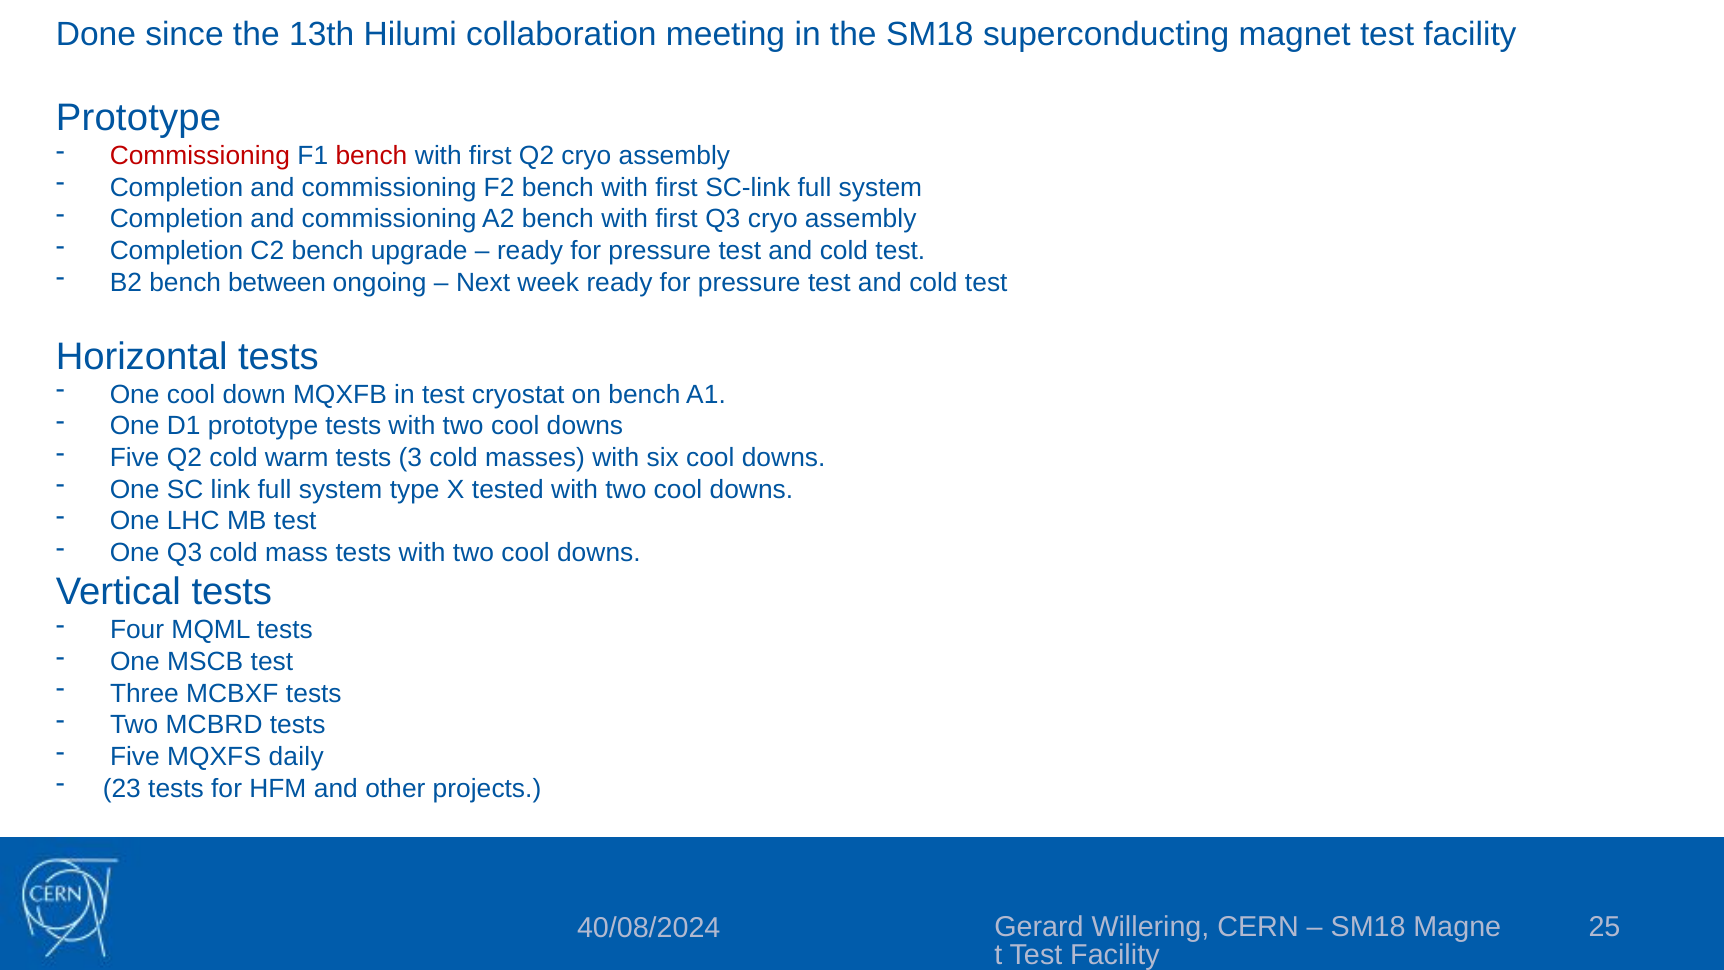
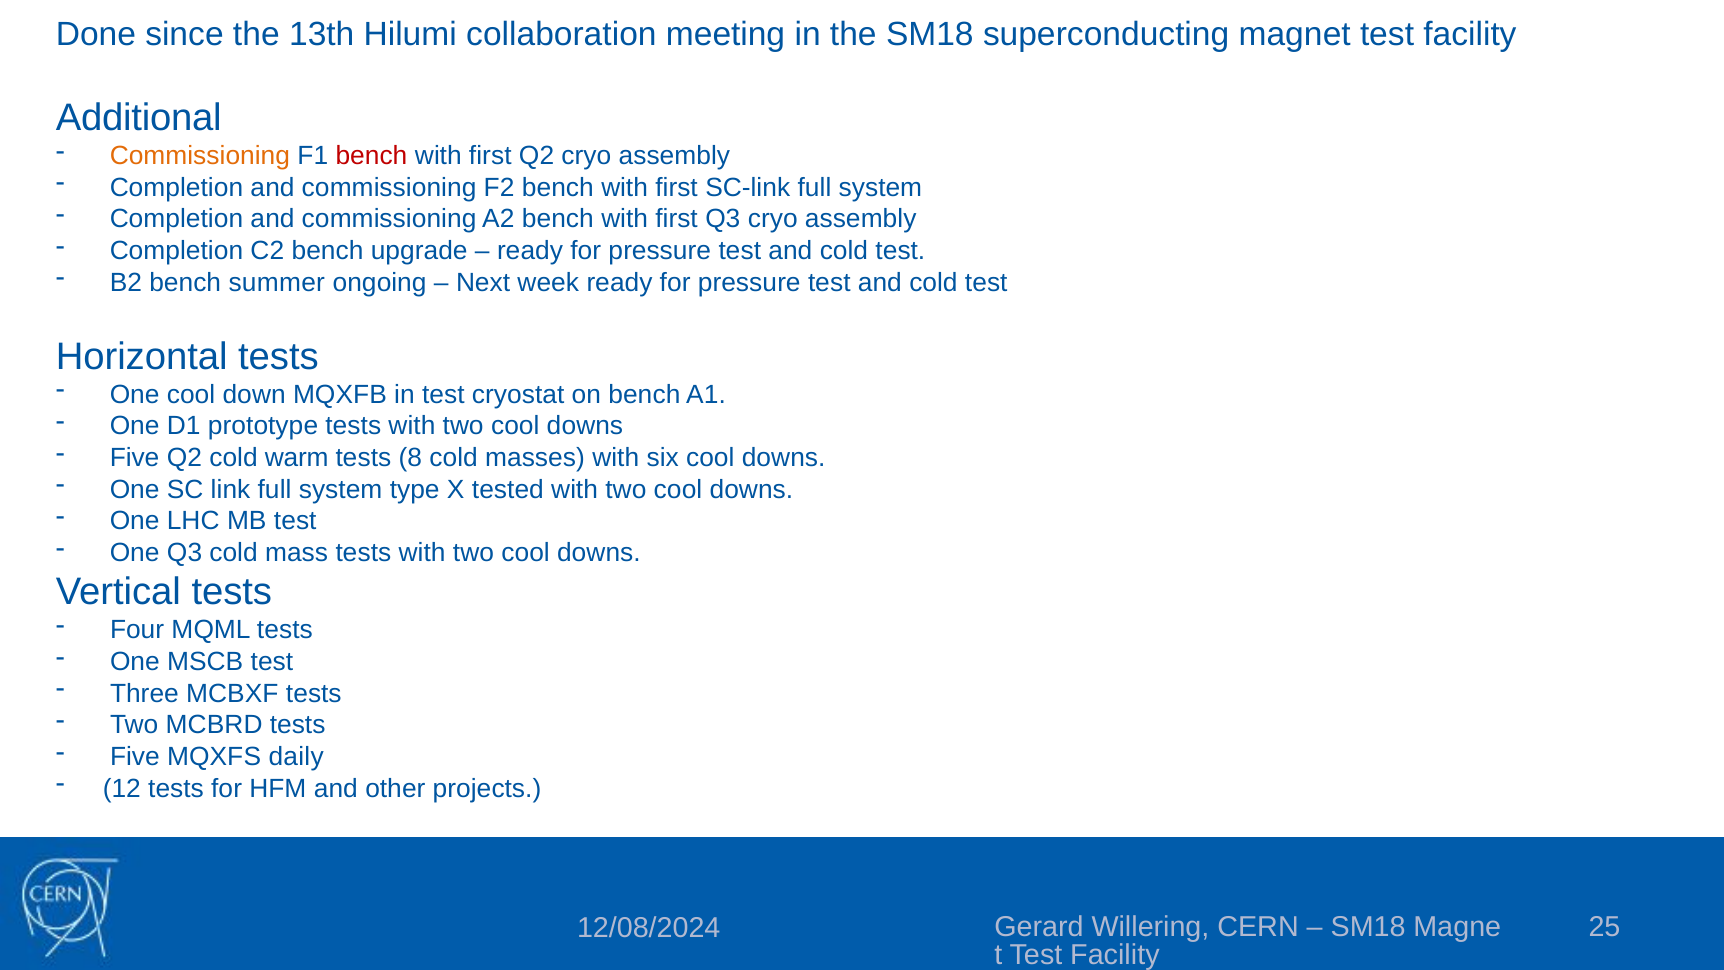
Prototype: Prototype -> Additional (139, 118)
Commissioning colour: red -> orange (200, 156)
between: between -> summer (277, 282)
3: 3 -> 8 (410, 458)
23: 23 -> 12 (122, 788)
40/08/2024: 40/08/2024 -> 12/08/2024 (649, 927)
